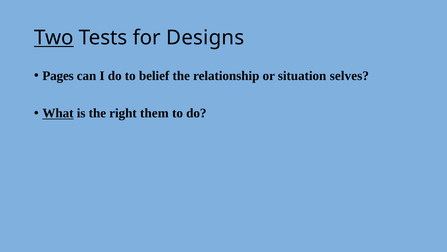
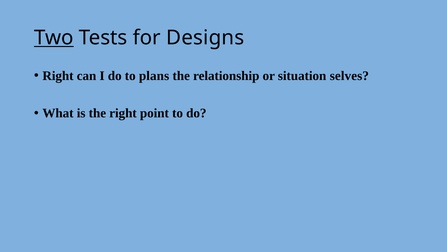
Pages: Pages -> Right (58, 76)
belief: belief -> plans (154, 76)
What underline: present -> none (58, 113)
them: them -> point (154, 113)
